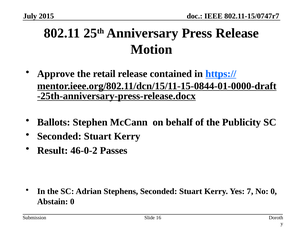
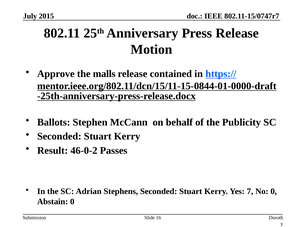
retail: retail -> malls (104, 74)
